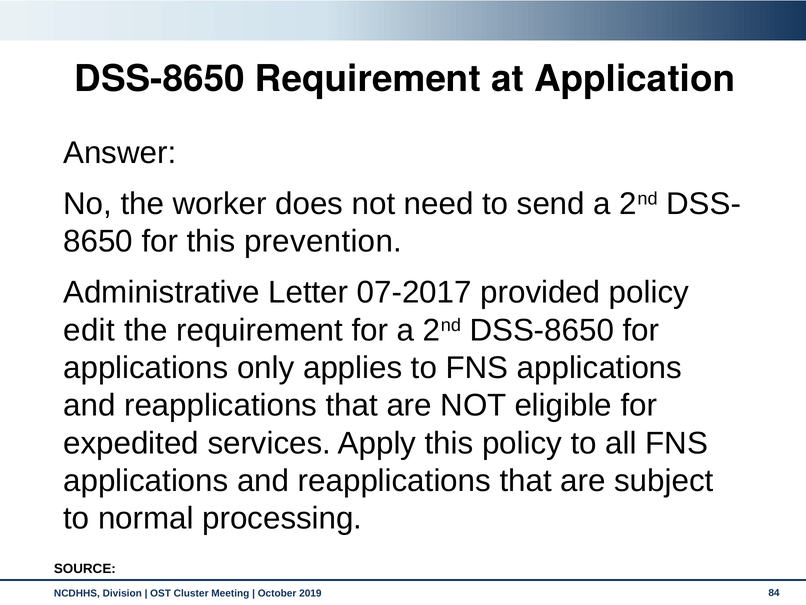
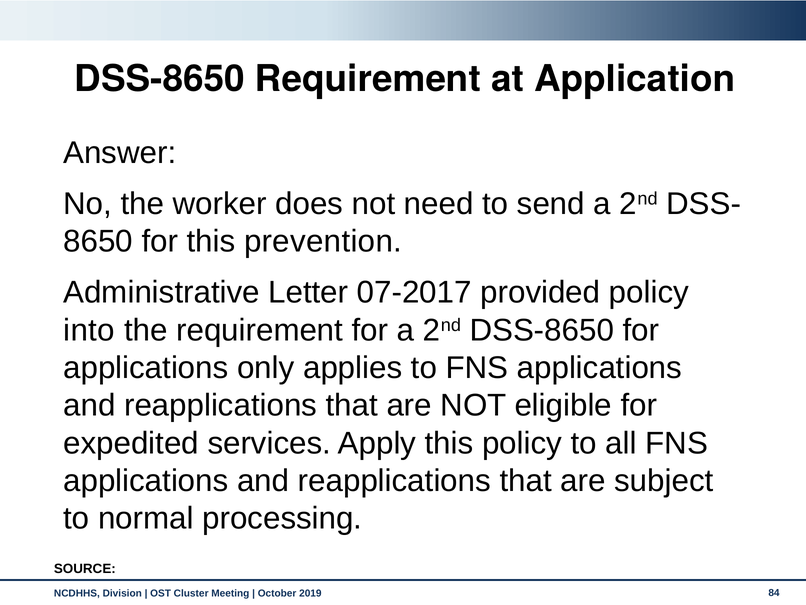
edit: edit -> into (89, 330)
